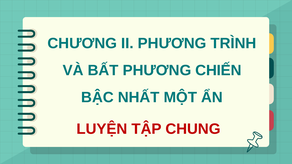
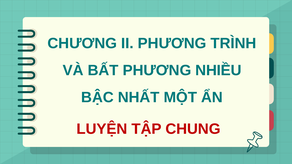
CHIẾN: CHIẾN -> NHIỀU (218, 71)
